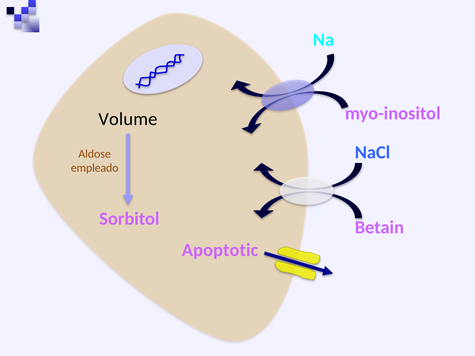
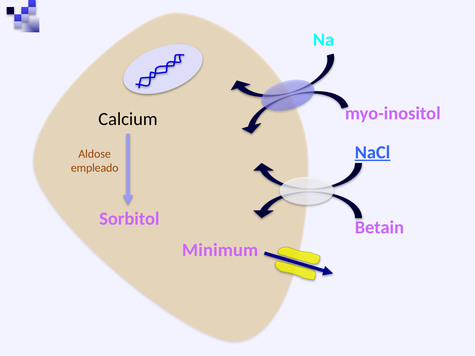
Volume: Volume -> Calcium (128, 119)
NaCl underline: none -> present (373, 152)
Apoptotic: Apoptotic -> Minimum (220, 250)
